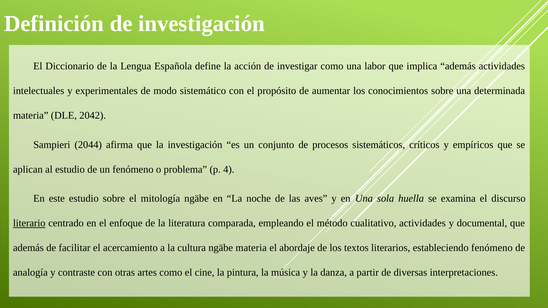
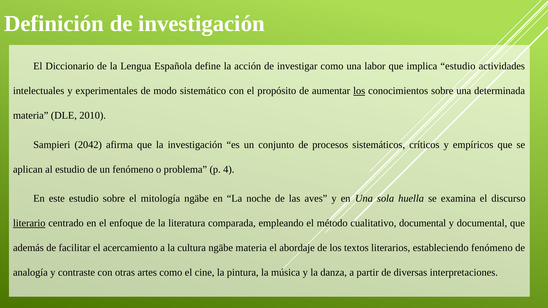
implica además: además -> estudio (458, 66)
los underline: none -> present (359, 91)
2042: 2042 -> 2010 (93, 116)
2044: 2044 -> 2042 (88, 145)
cualitativo actividades: actividades -> documental (423, 223)
